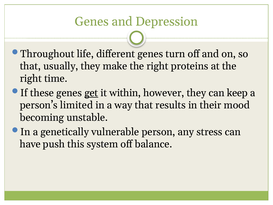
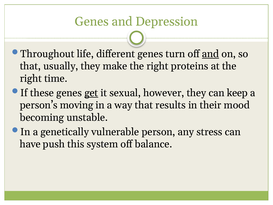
and underline: none -> present (211, 54)
within: within -> sexual (125, 93)
limited: limited -> moving (77, 105)
